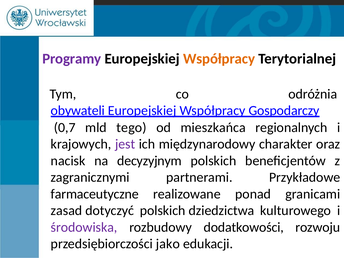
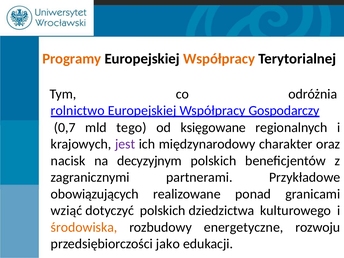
Programy colour: purple -> orange (72, 59)
obywateli: obywateli -> rolnictwo (78, 111)
mieszkańca: mieszkańca -> księgowane (213, 128)
farmaceutyczne: farmaceutyczne -> obowiązujących (95, 194)
zasad: zasad -> wziąć (66, 211)
środowiska colour: purple -> orange (84, 227)
dodatkowości: dodatkowości -> energetyczne (244, 227)
